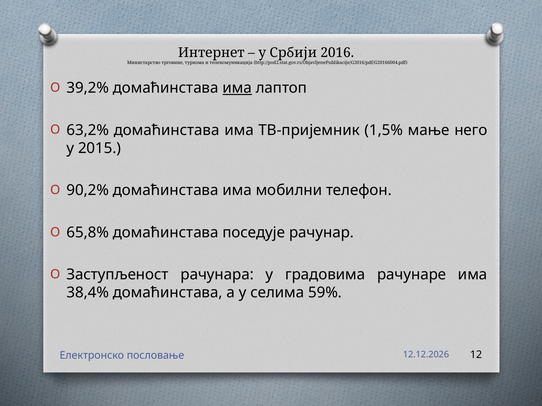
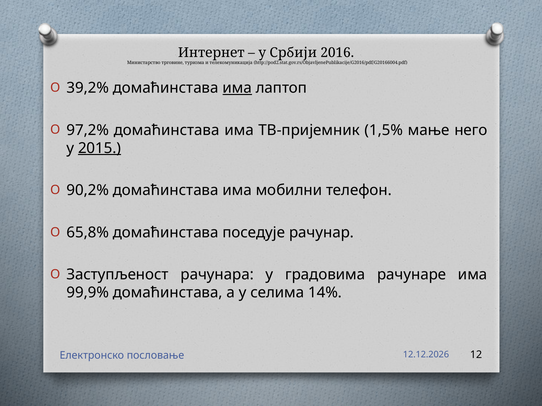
63,2%: 63,2% -> 97,2% (88, 130)
2015 underline: none -> present (100, 148)
38,4%: 38,4% -> 99,9% (88, 293)
59%: 59% -> 14% (325, 293)
